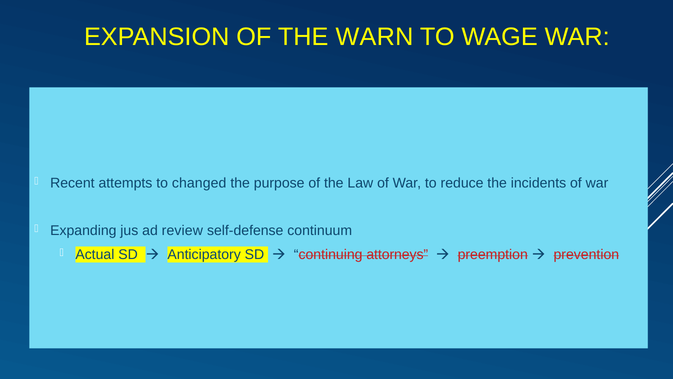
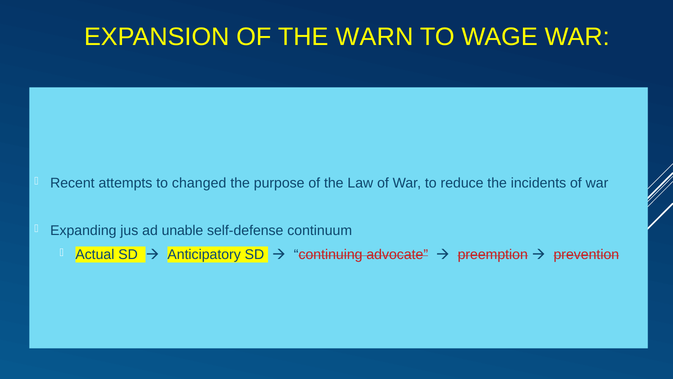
review: review -> unable (182, 231)
attorneys: attorneys -> advocate (397, 254)
